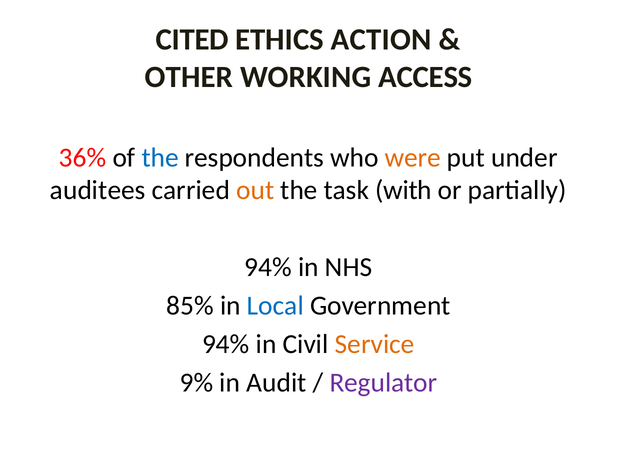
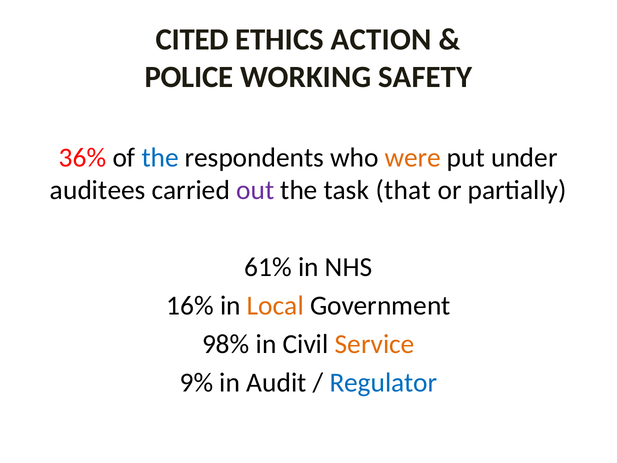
OTHER: OTHER -> POLICE (189, 77)
ACCESS: ACCESS -> SAFETY (425, 77)
out colour: orange -> purple (255, 190)
with: with -> that (403, 190)
94%: 94% -> 61% (268, 267)
85%: 85% -> 16% (190, 306)
Local colour: blue -> orange (275, 306)
94%: 94% -> 98% (226, 344)
Regulator colour: purple -> blue (383, 382)
